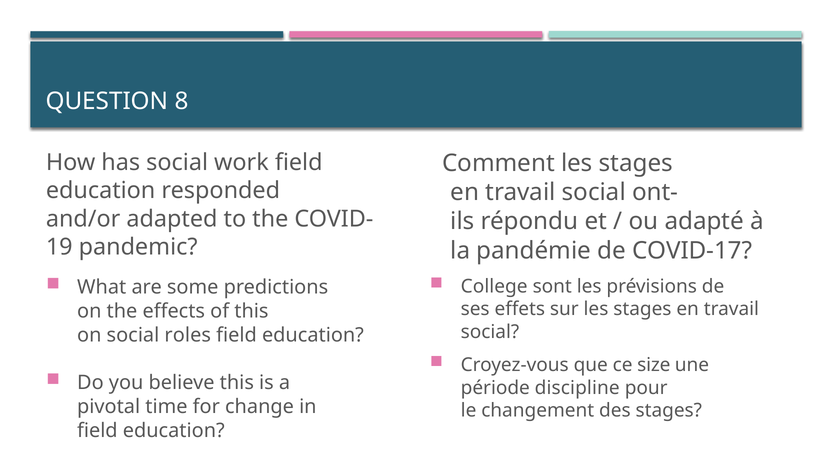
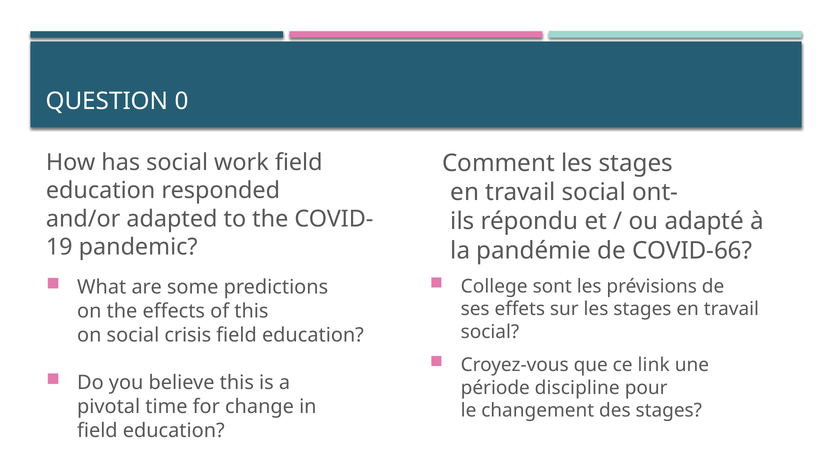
8: 8 -> 0 (181, 101)
COVID-17: COVID-17 -> COVID-66 (692, 251)
roles: roles -> crisis (188, 335)
size: size -> link (654, 365)
